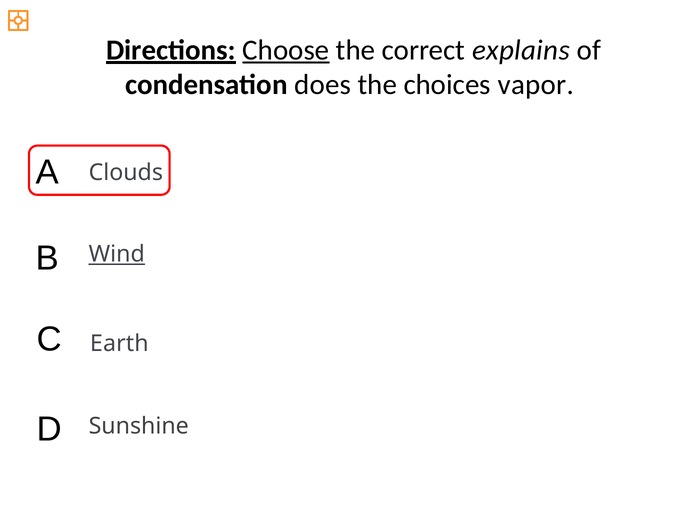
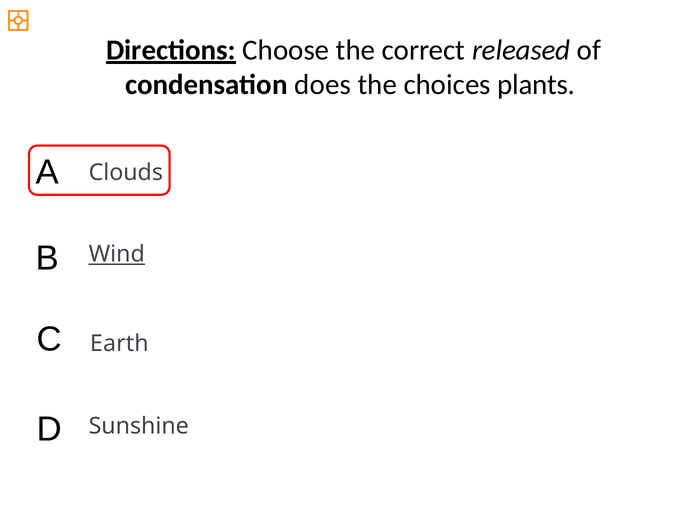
Choose underline: present -> none (286, 50)
explains: explains -> released (521, 50)
vapor: vapor -> plants (536, 85)
